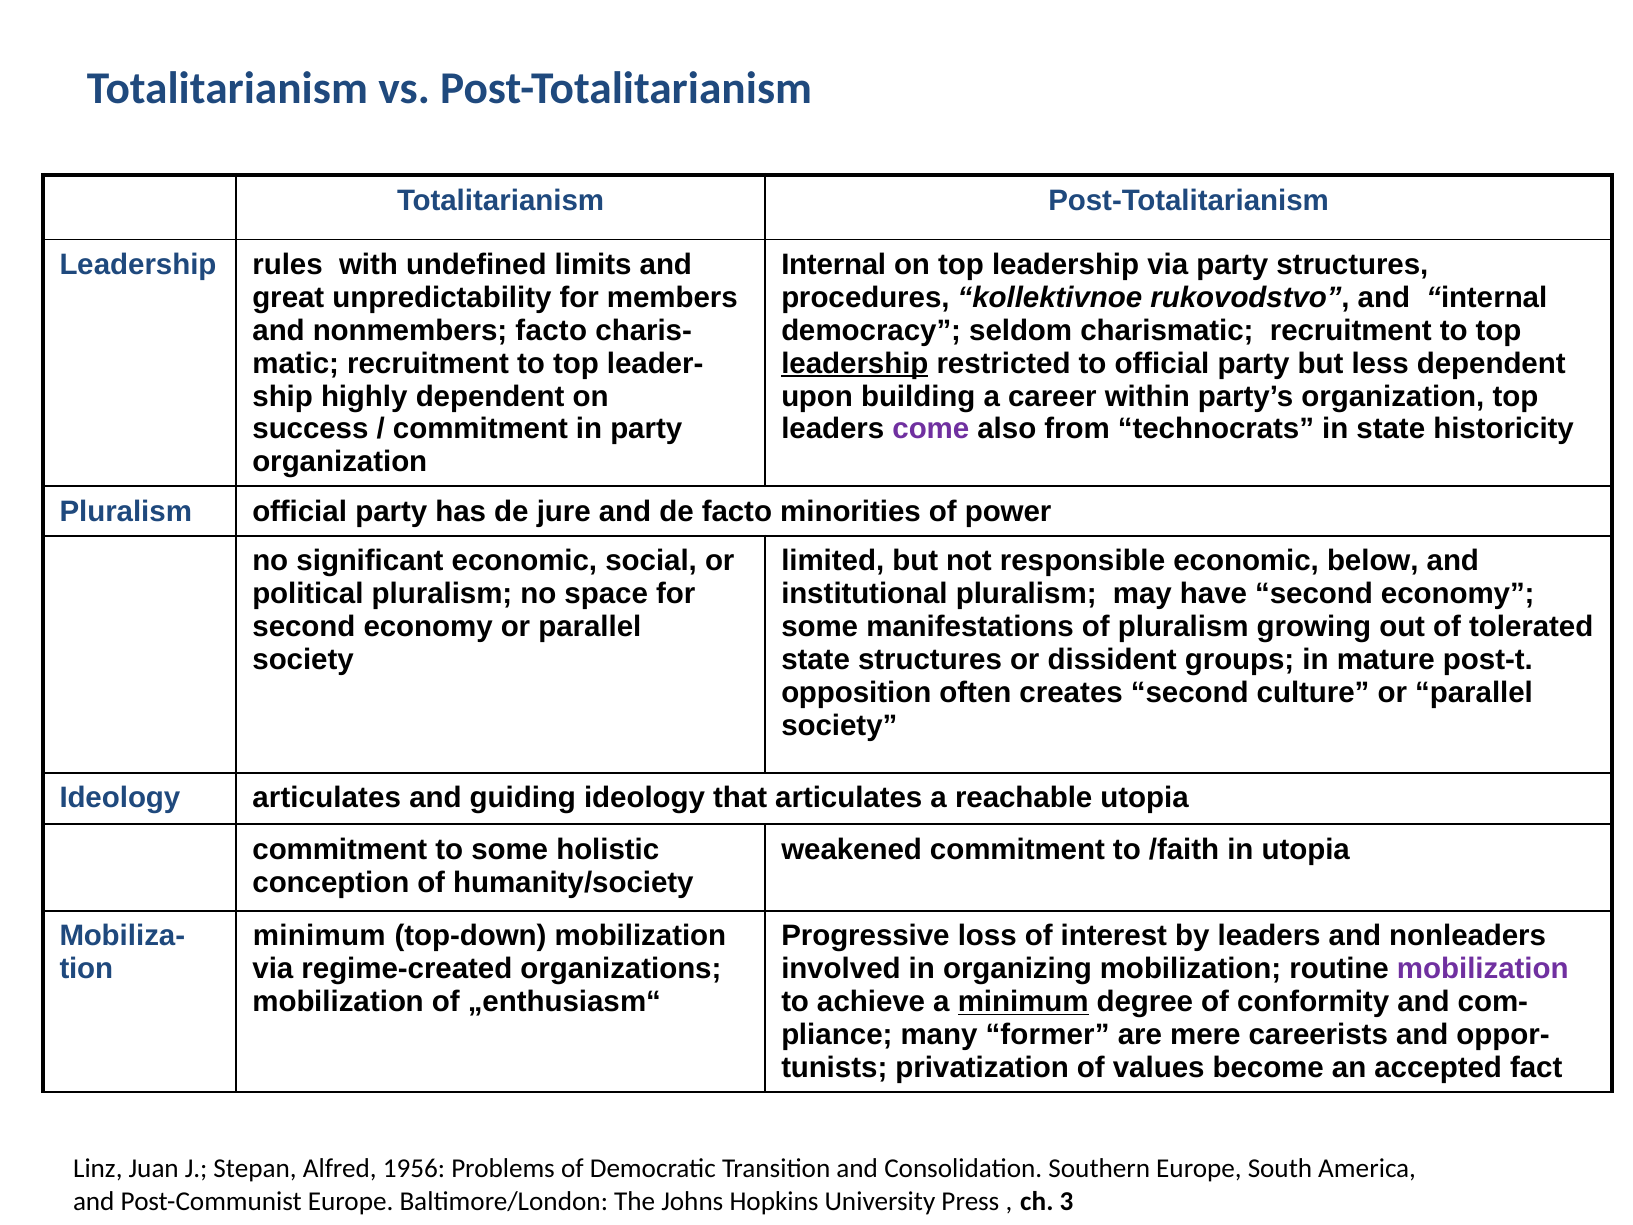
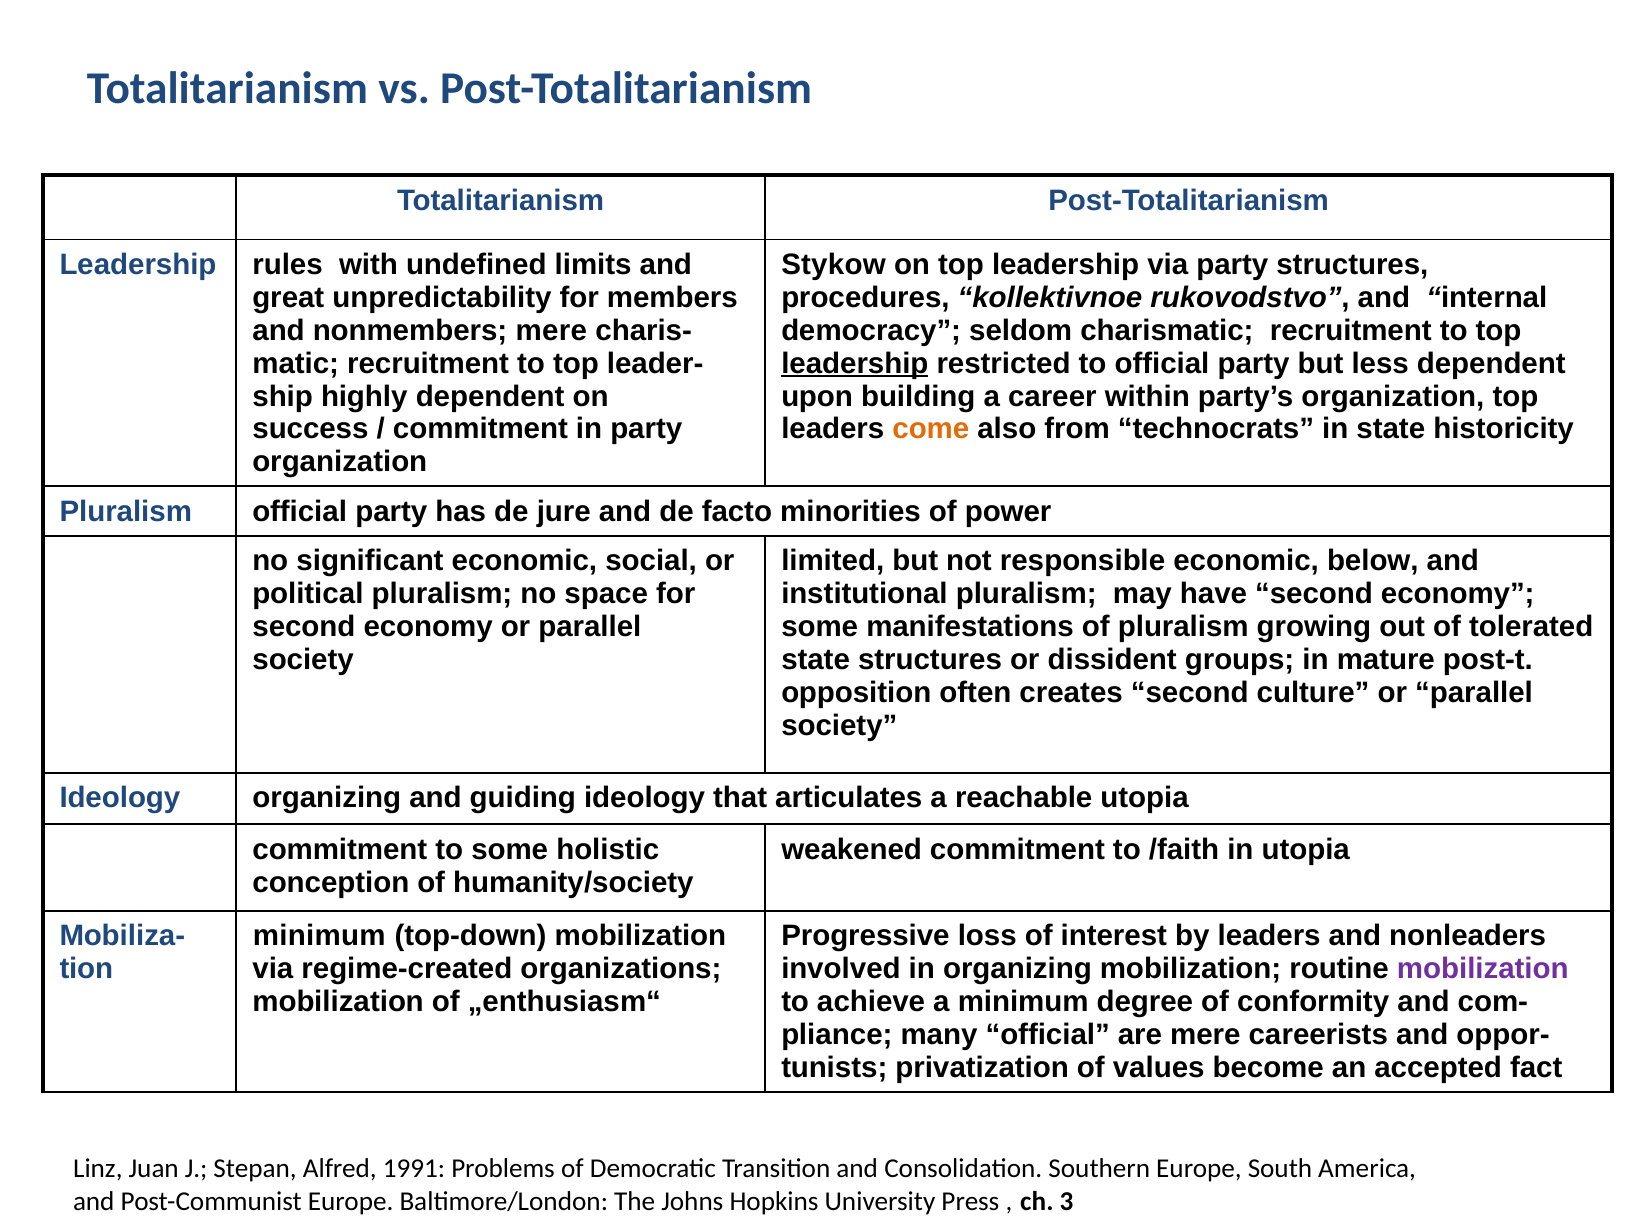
Internal: Internal -> Stykow (833, 265)
nonmembers facto: facto -> mere (551, 330)
come colour: purple -> orange (931, 429)
Ideology articulates: articulates -> organizing (327, 798)
minimum underline: present -> none (1023, 1002)
many former: former -> official (1048, 1035)
1956: 1956 -> 1991 (414, 1169)
